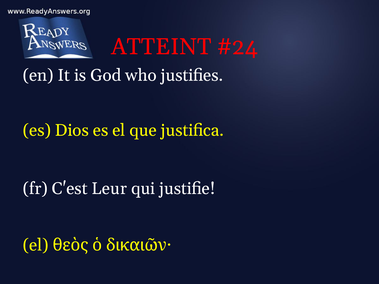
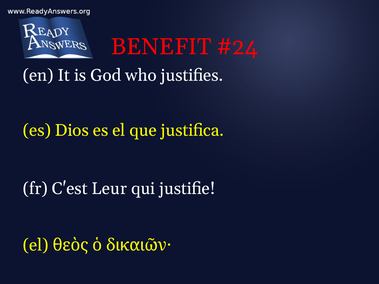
ATTEINT: ATTEINT -> BENEFIT (161, 47)
